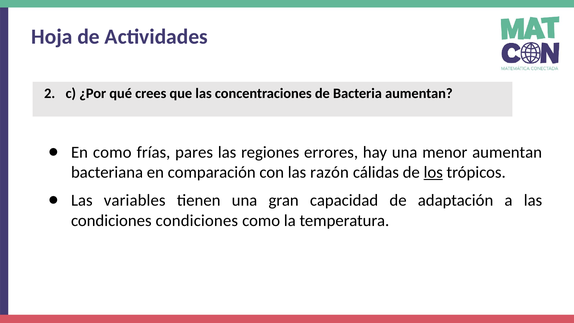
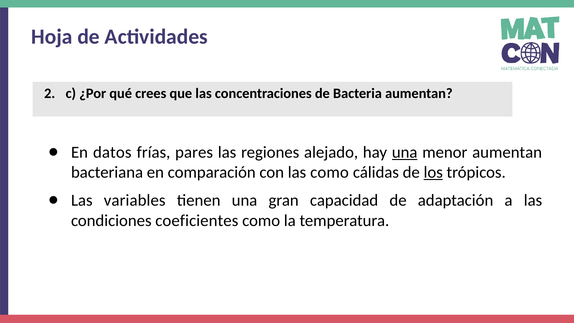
En como: como -> datos (112, 152)
errores: errores -> alejado (331, 152)
una underline: none -> present (405, 152)
las razón: razón -> como (329, 172)
condiciones condiciones: condiciones -> coeficientes (197, 220)
